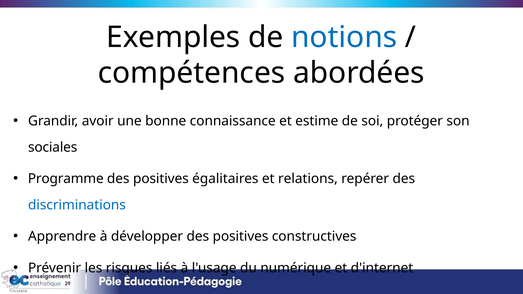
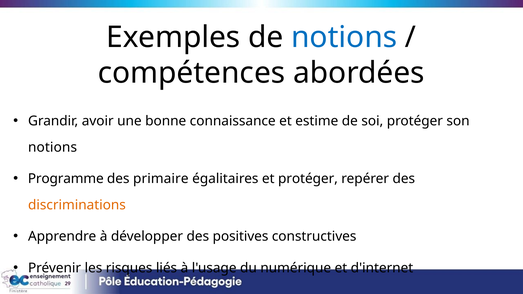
sociales: sociales -> notions (53, 147)
positives: positives -> primaire (161, 179)
et relations: relations -> protéger (308, 179)
discriminations colour: blue -> orange (77, 205)
